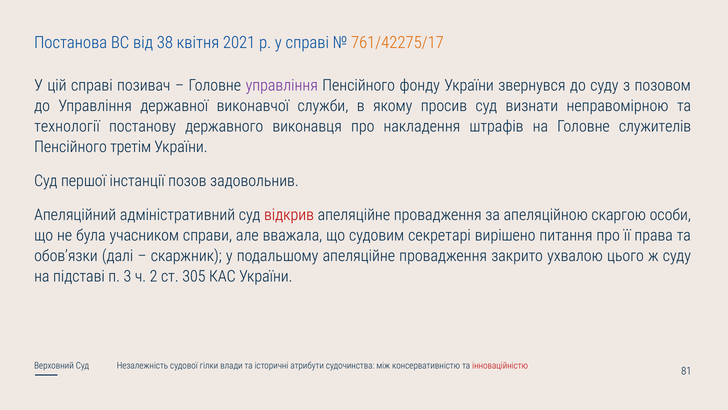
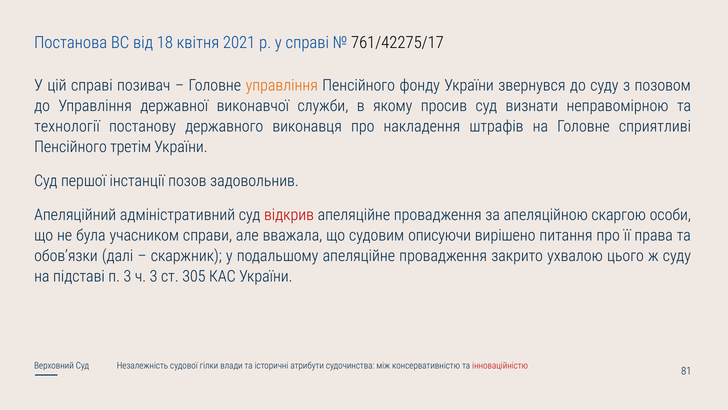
38: 38 -> 18 (165, 43)
761/42275/17 colour: orange -> black (397, 43)
управління colour: purple -> orange (282, 85)
служителів: служителів -> сприятливі (655, 126)
секретарі: секретарі -> описуючи (440, 235)
ч 2: 2 -> 3 (154, 276)
